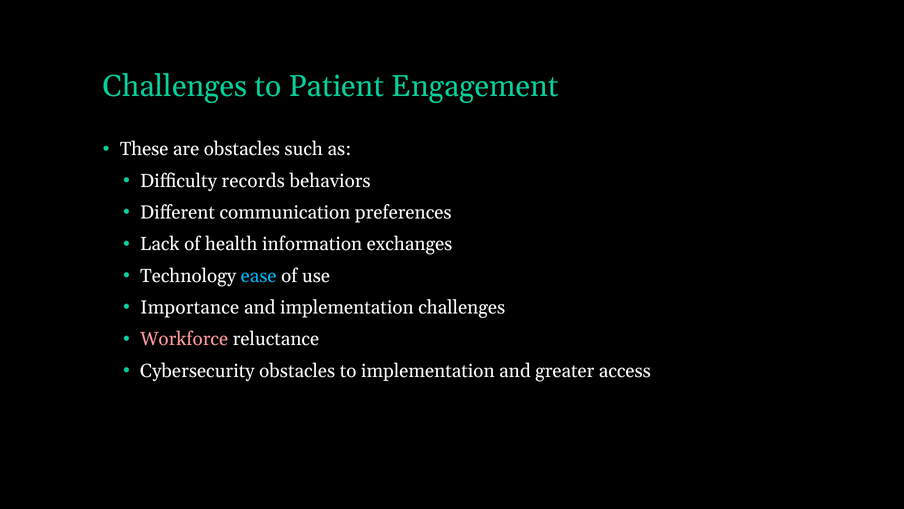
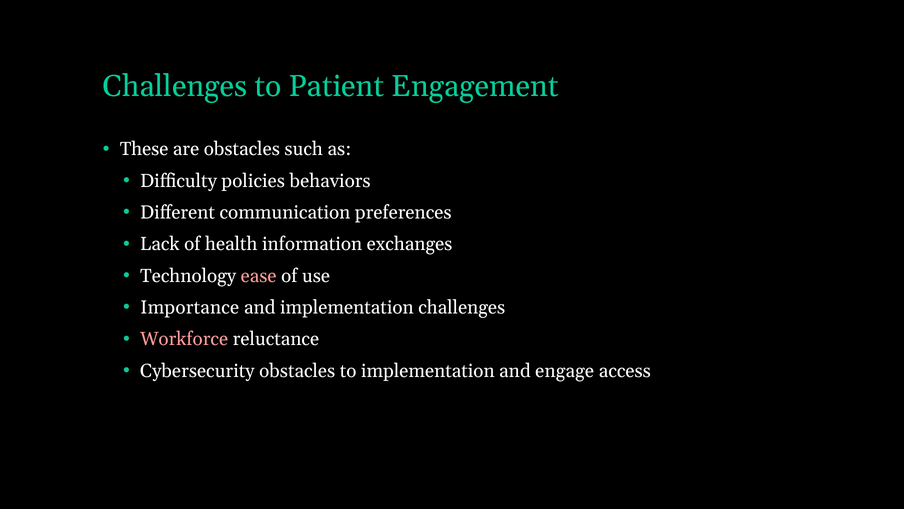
records: records -> policies (253, 181)
ease colour: light blue -> pink (259, 276)
greater: greater -> engage (565, 370)
